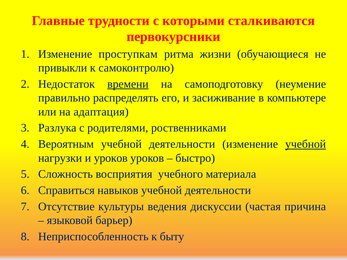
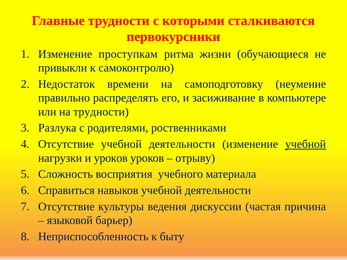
времени underline: present -> none (128, 84)
на адаптация: адаптация -> трудности (101, 112)
Вероятным: Вероятным -> Отсутствие (66, 144)
быстро: быстро -> отрыву (195, 158)
